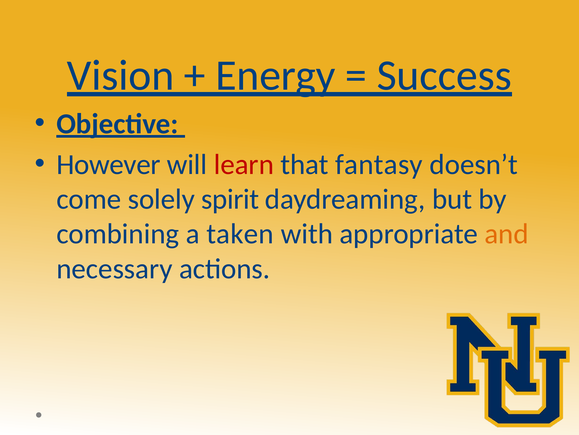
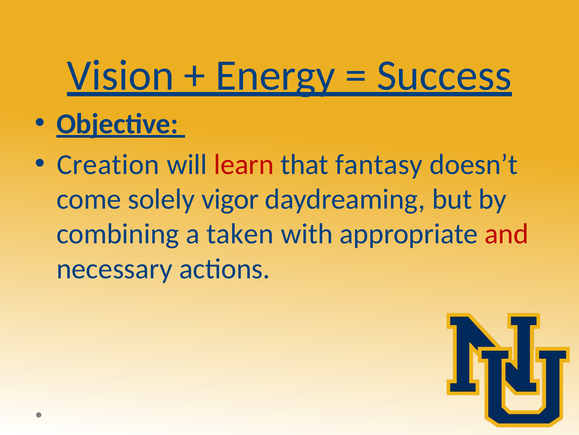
However: However -> Creation (108, 164)
spirit: spirit -> vigor (230, 199)
and colour: orange -> red (507, 234)
